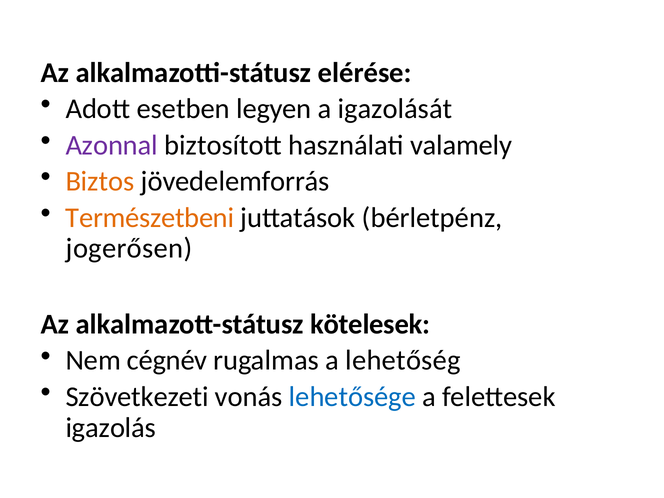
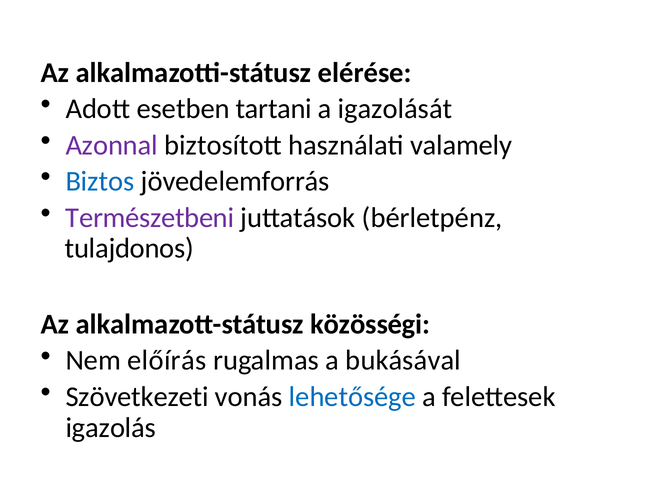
legyen: legyen -> tartani (274, 109)
Biztos colour: orange -> blue (100, 181)
Természetbeni colour: orange -> purple (150, 218)
jogerősen: jogerősen -> tulajdonos (129, 249)
kötelesek: kötelesek -> közösségi (370, 324)
cégnév: cégnév -> előírás (167, 361)
lehetőség: lehetőség -> bukásával (403, 361)
